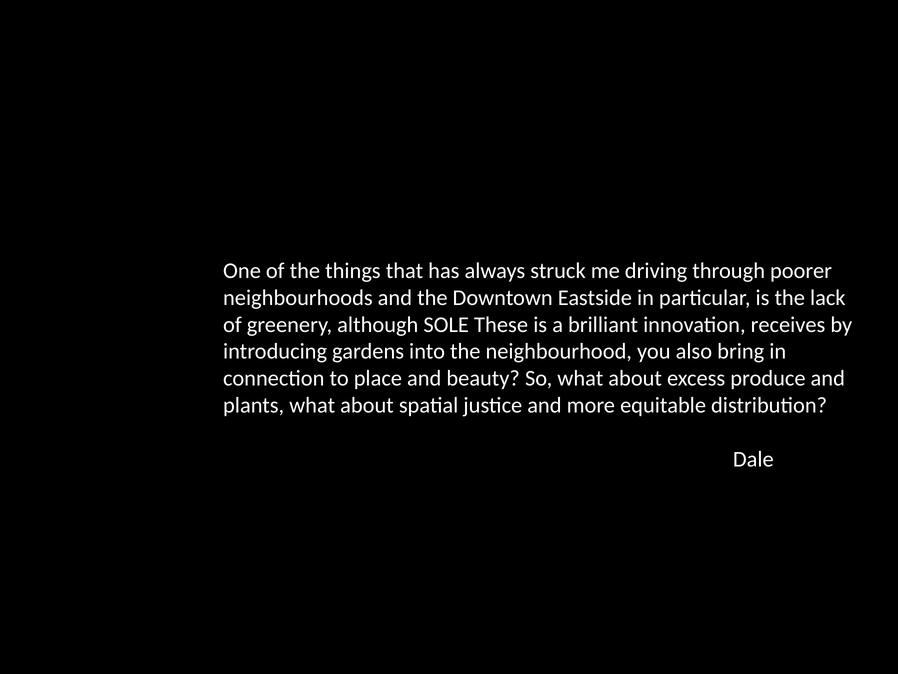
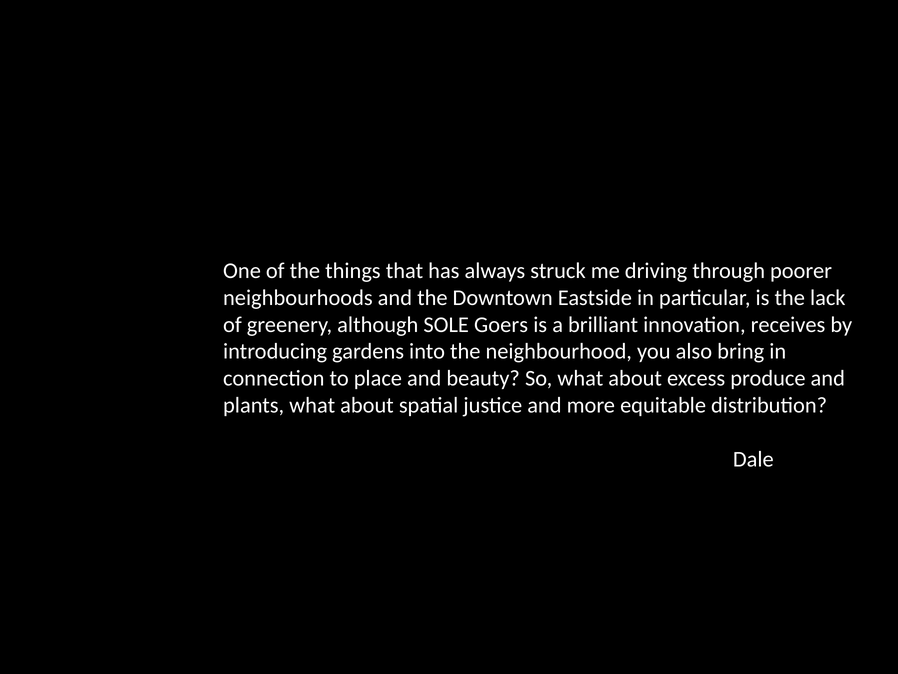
These: These -> Goers (501, 324)
